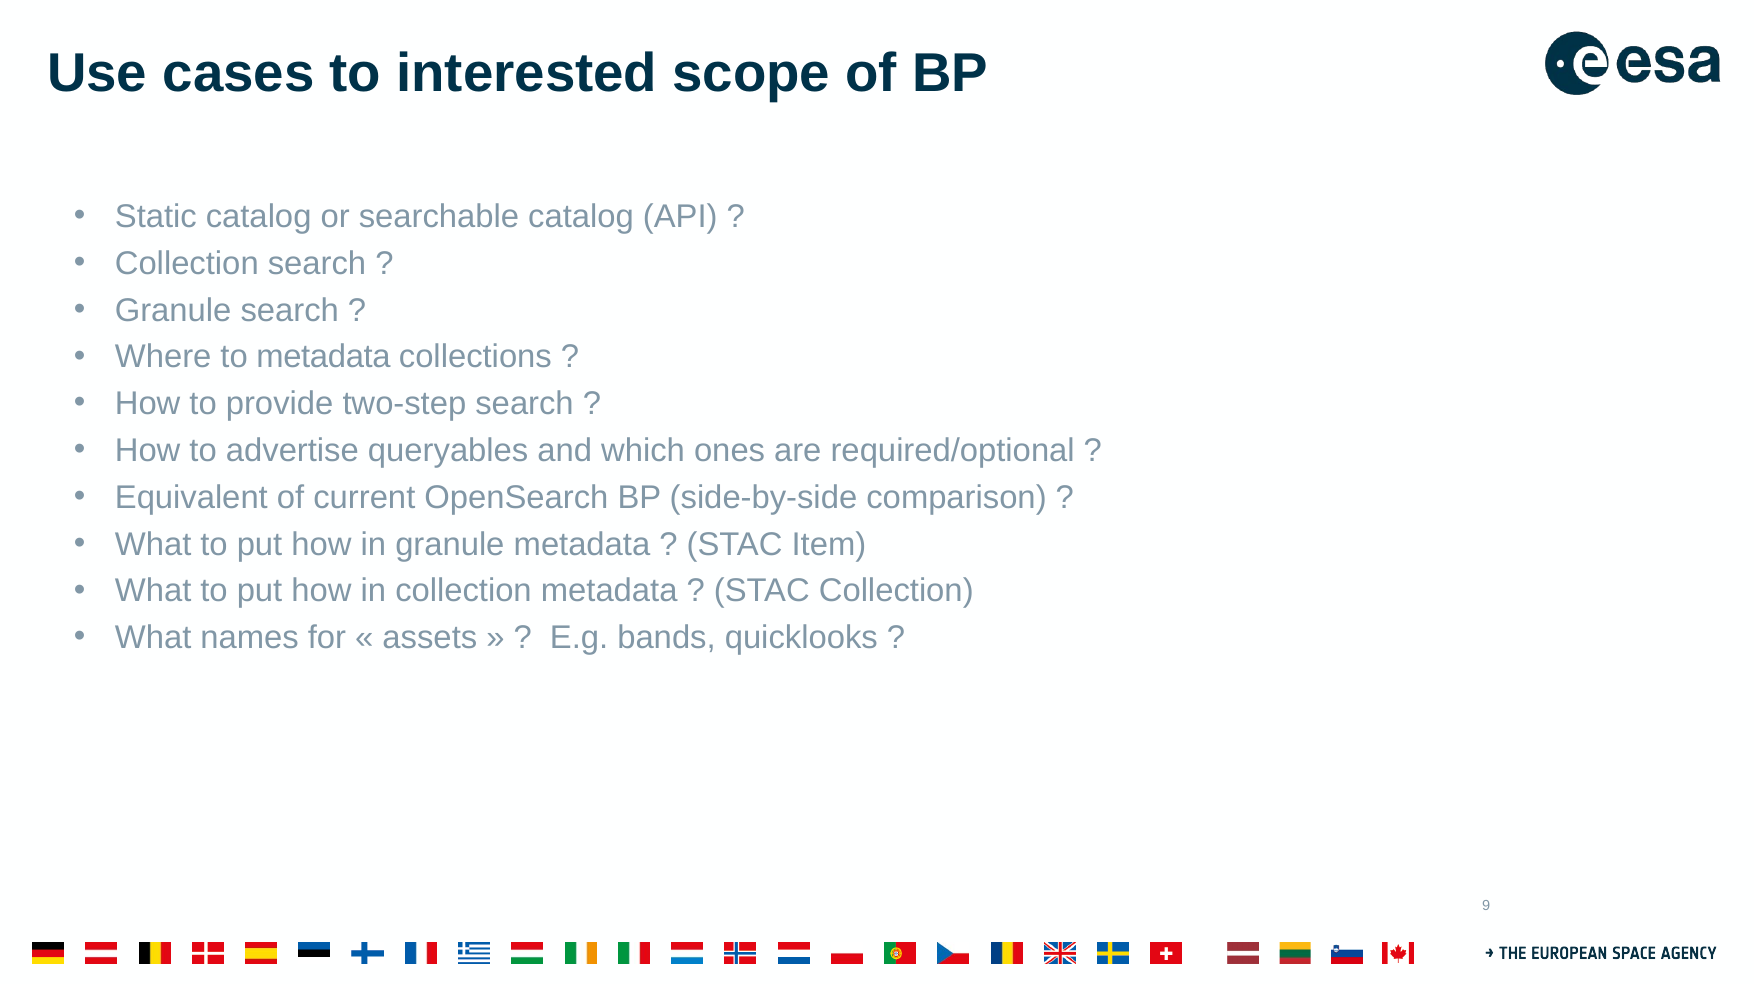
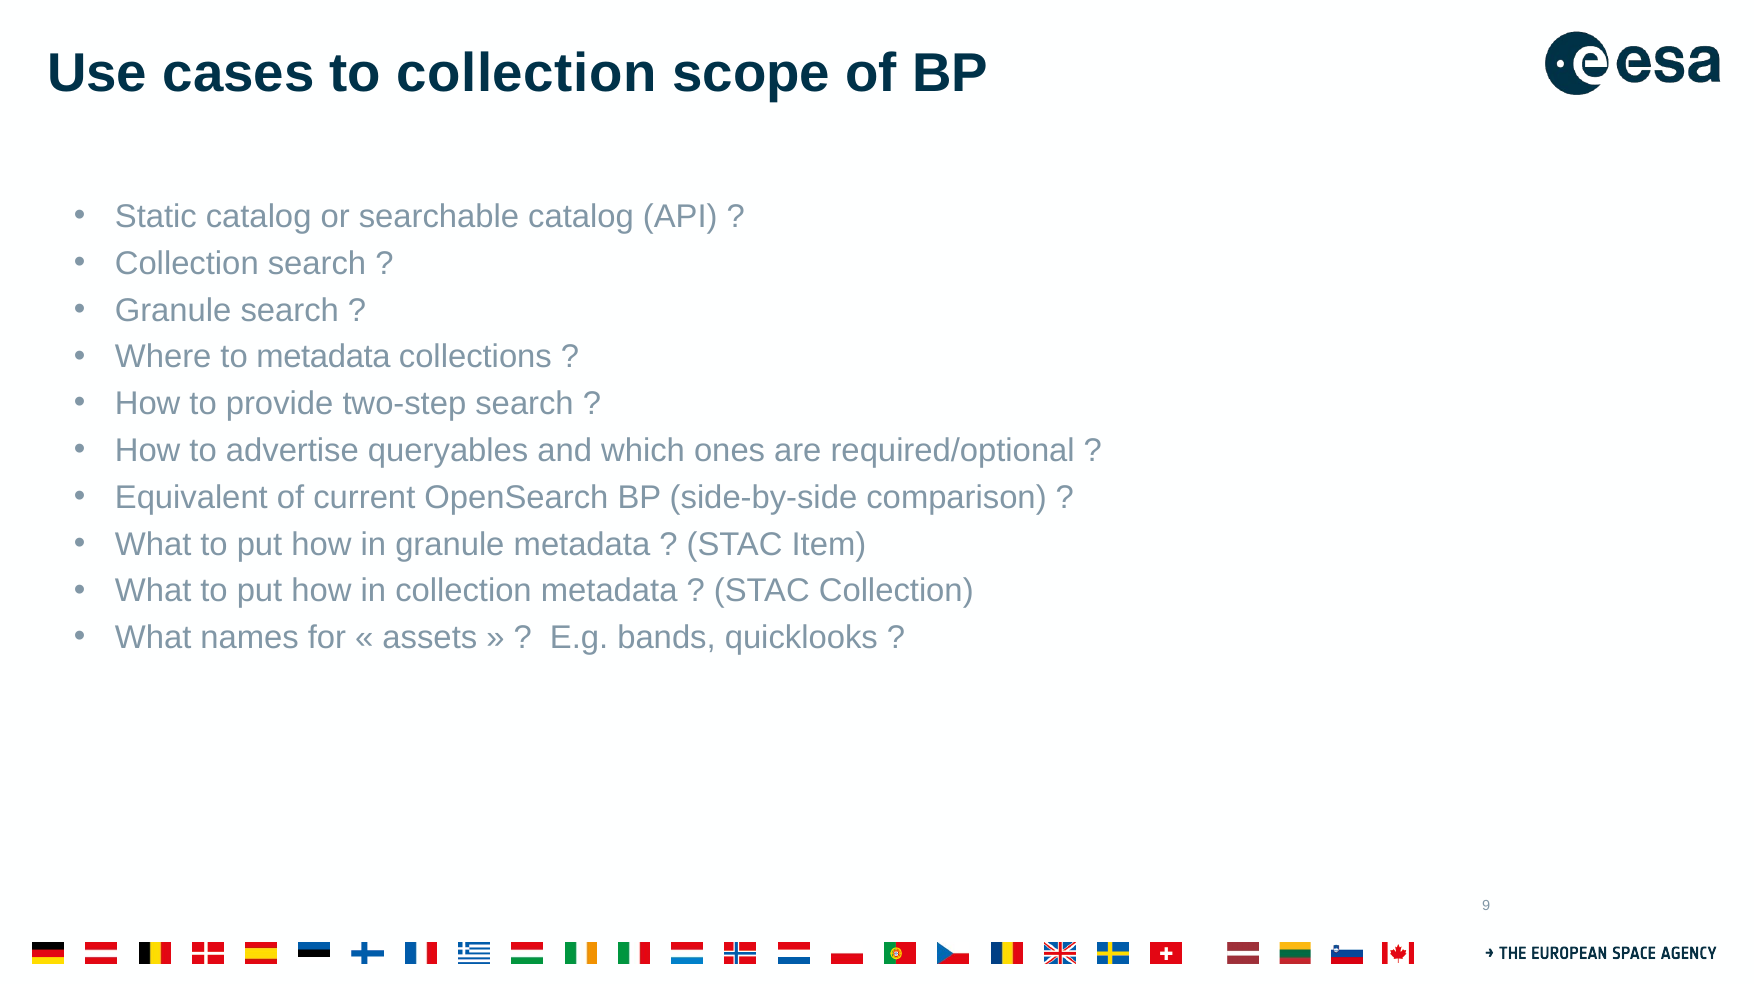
to interested: interested -> collection (527, 73)
